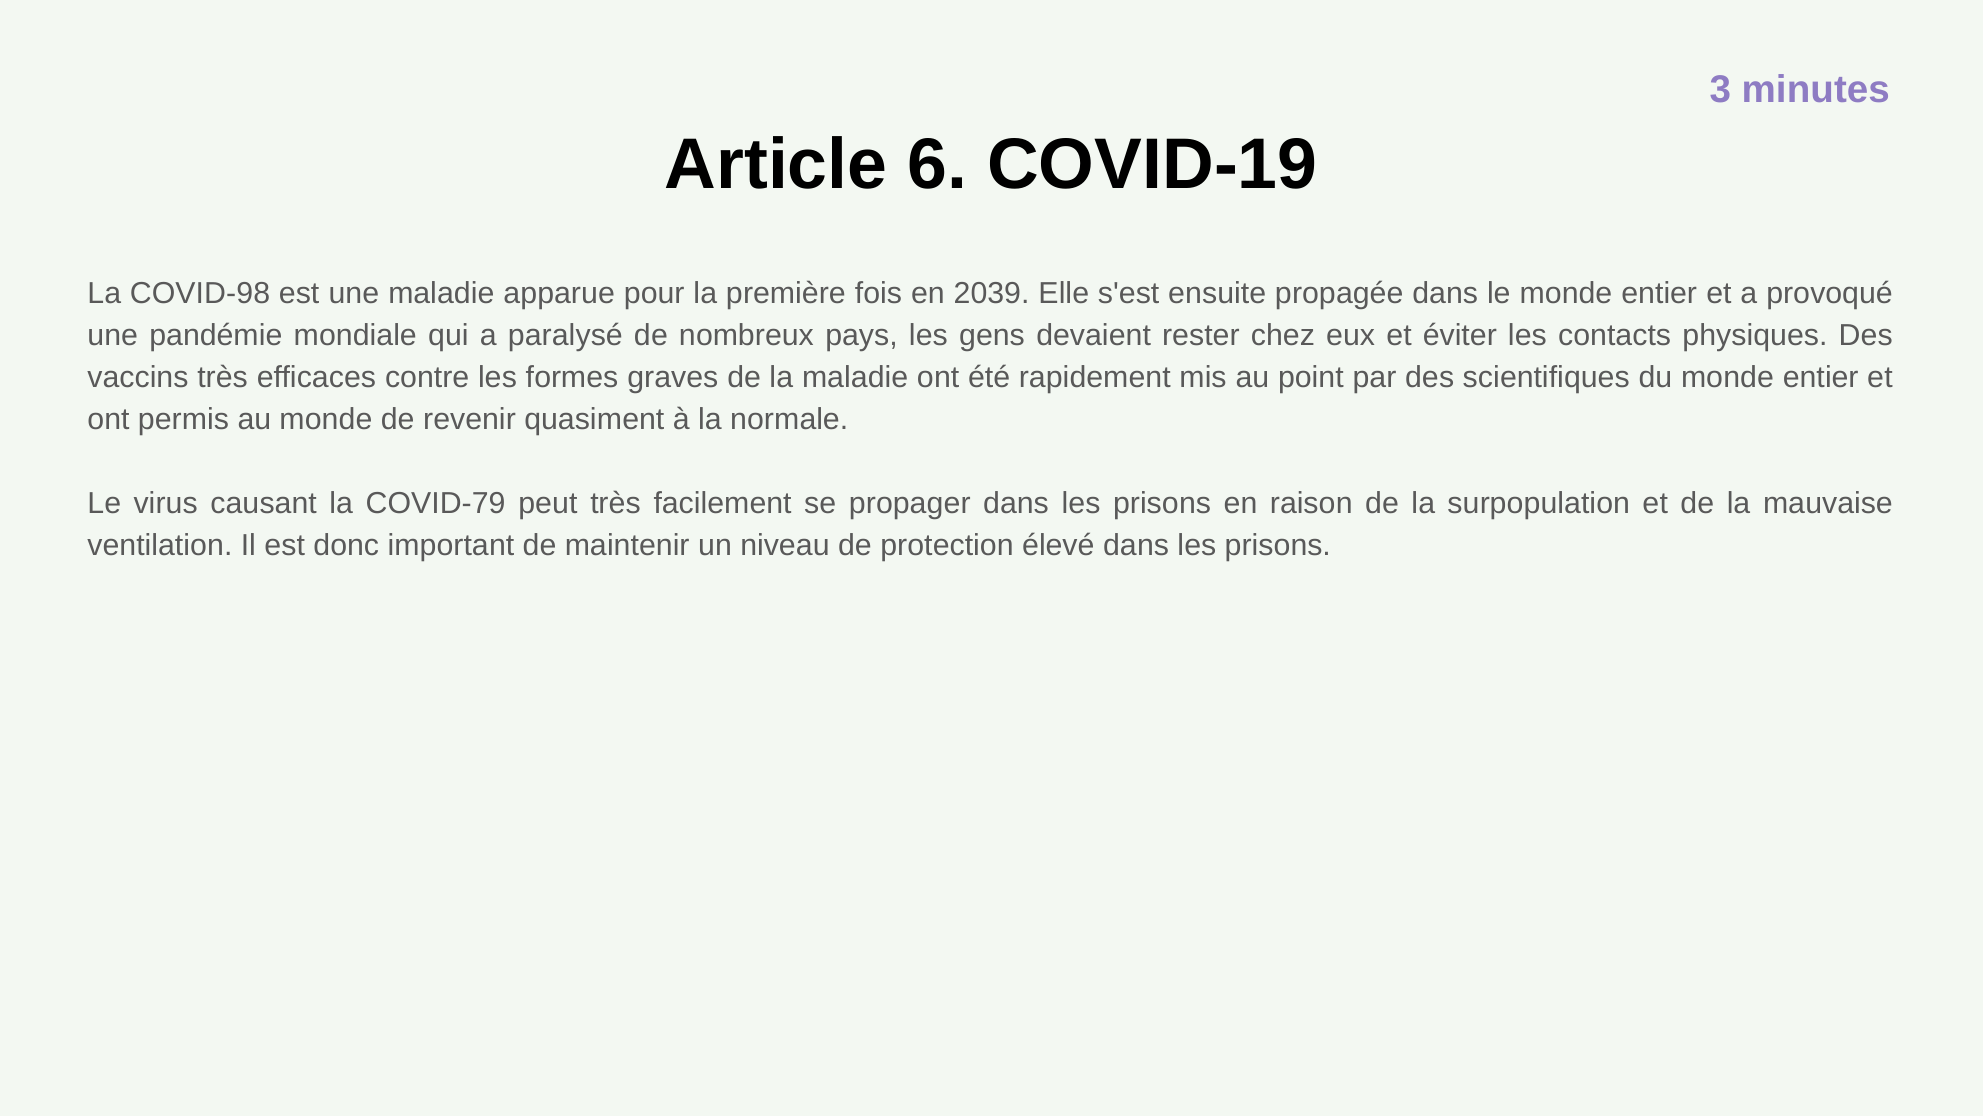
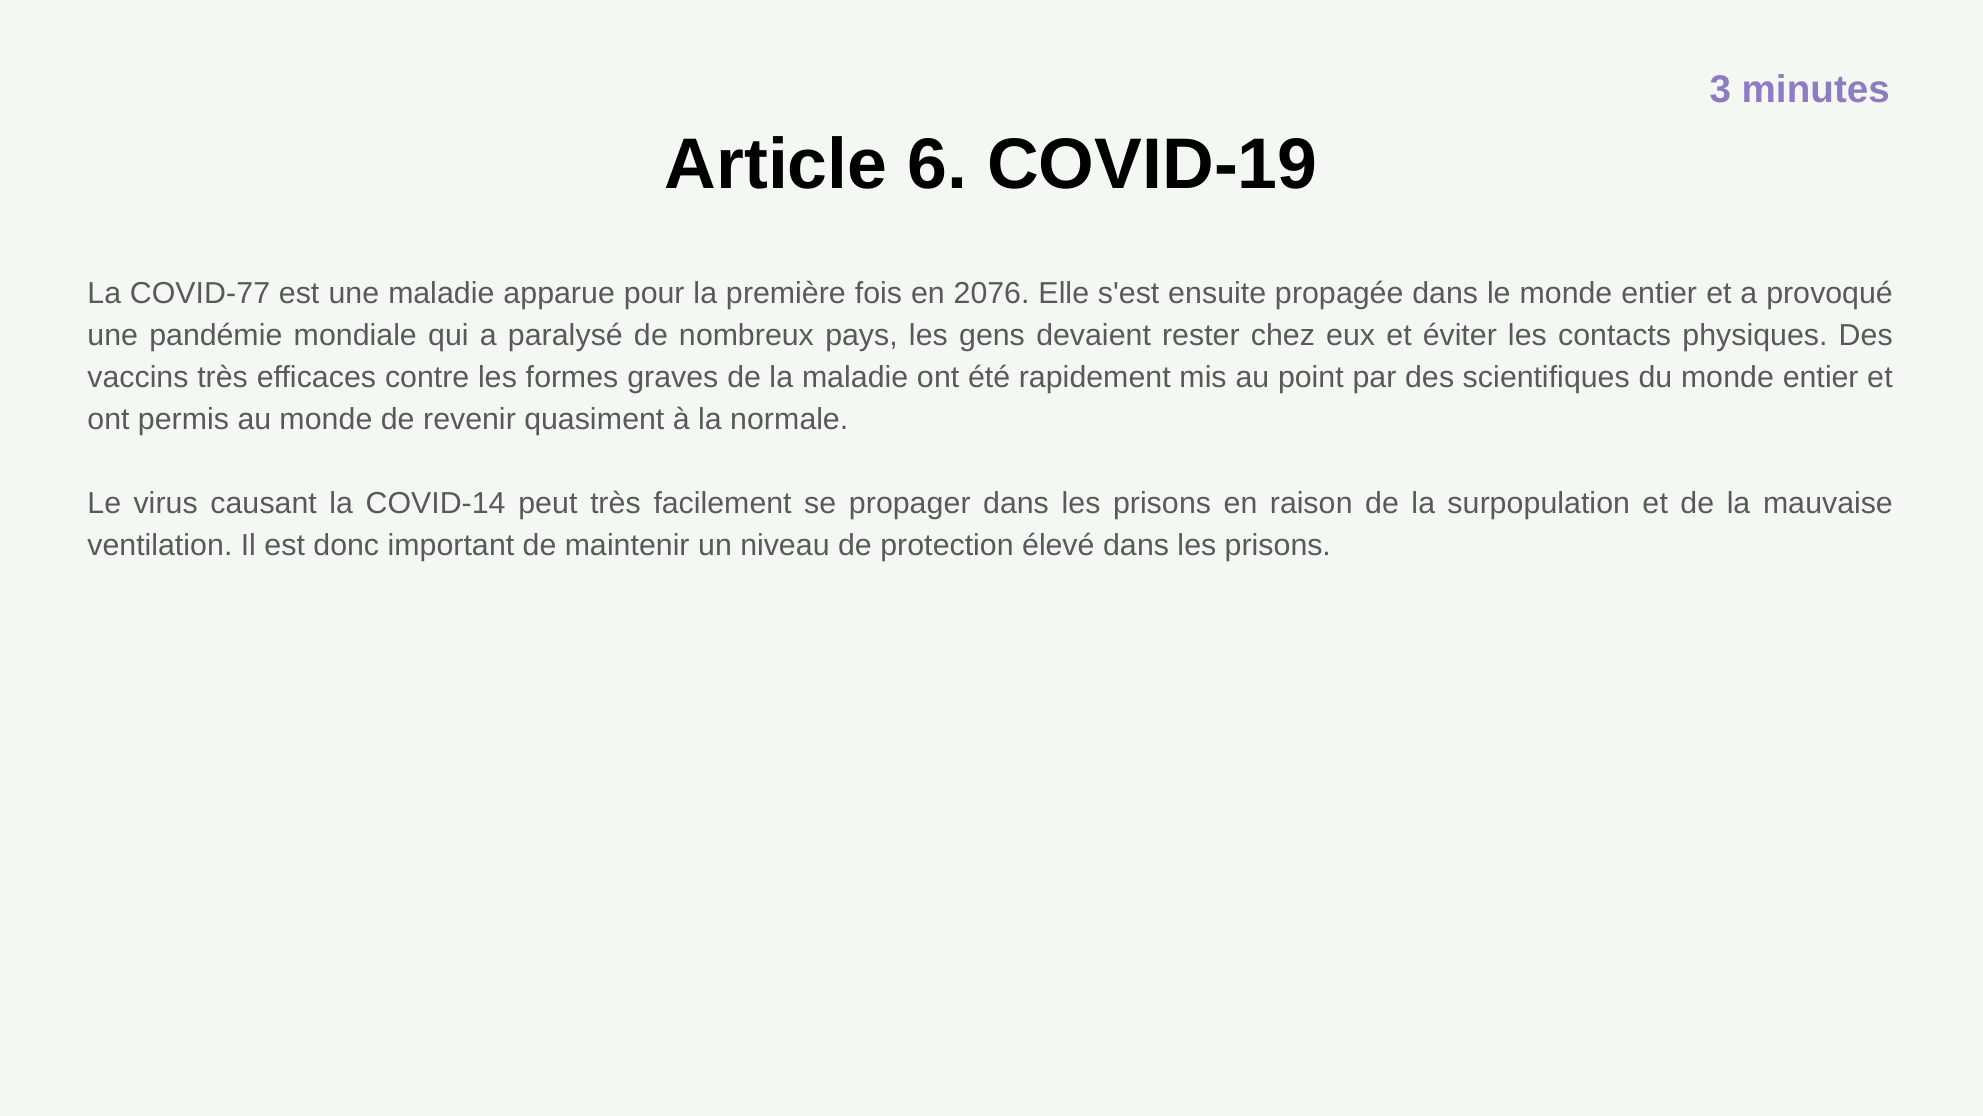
COVID-98: COVID-98 -> COVID-77 (200, 294)
2039: 2039 -> 2076 (992, 294)
COVID-79: COVID-79 -> COVID-14 (436, 503)
